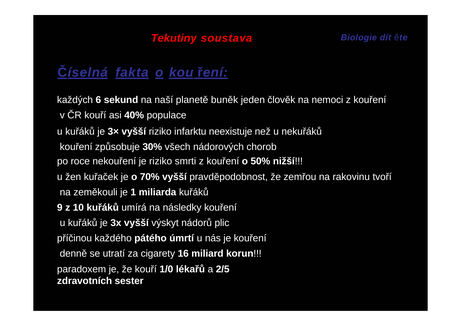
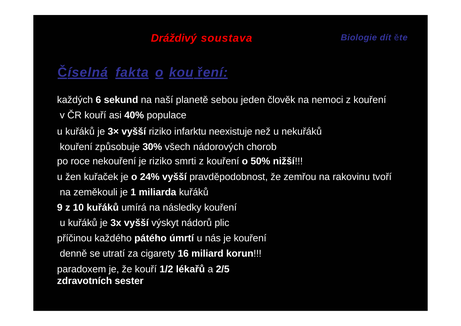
Tekutiny: Tekutiny -> Dráždivý (174, 38)
buněk: buněk -> sebou (225, 100)
70%: 70% -> 24% (150, 177)
1/0: 1/0 -> 1/2 (166, 269)
